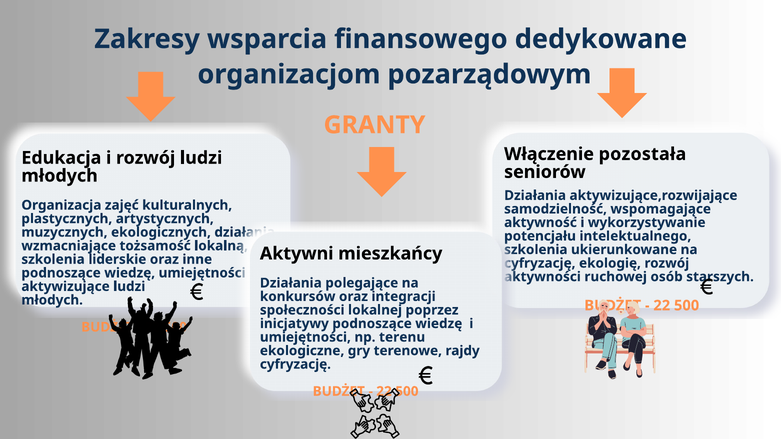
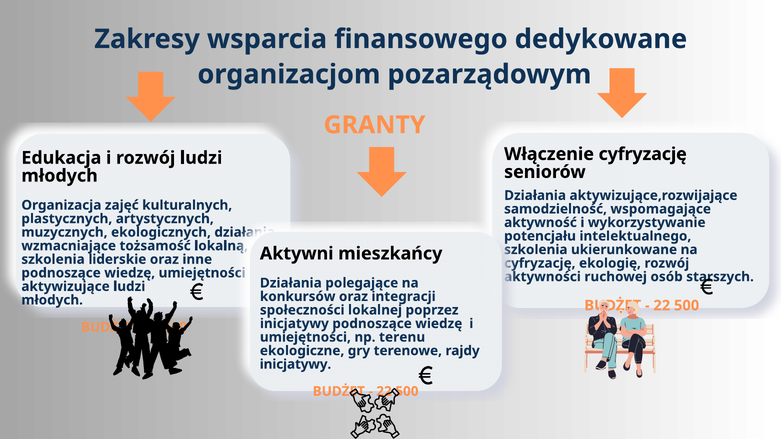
Włączenie pozostała: pozostała -> cyfryzację (643, 154)
cyfryzację: cyfryzację -> inicjatywy (295, 365)
